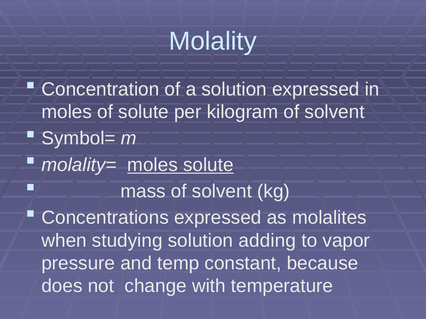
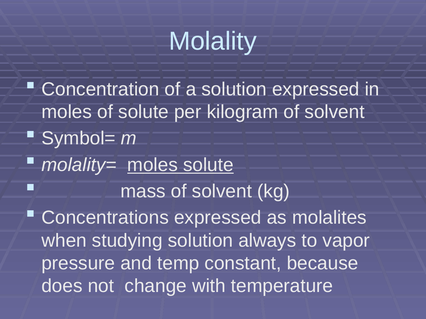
adding: adding -> always (267, 241)
